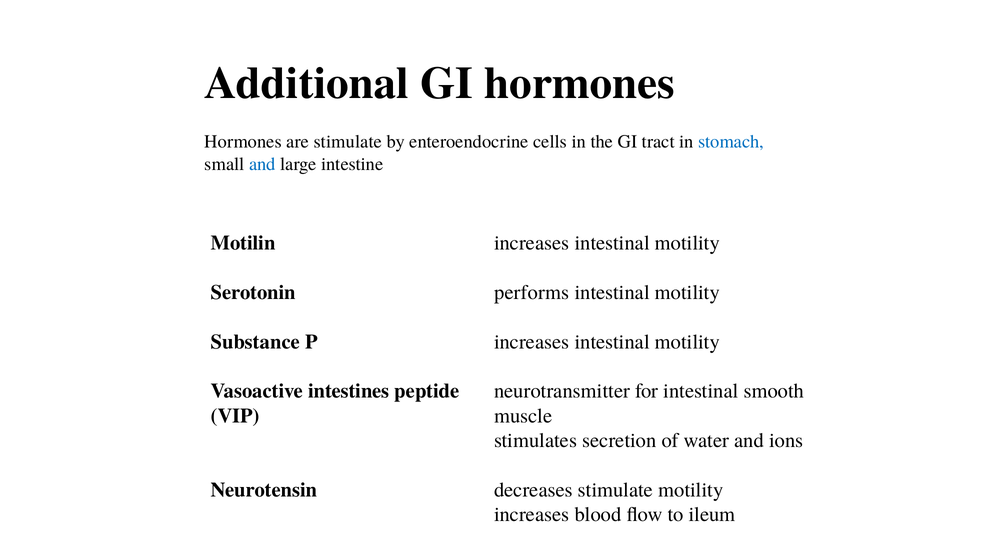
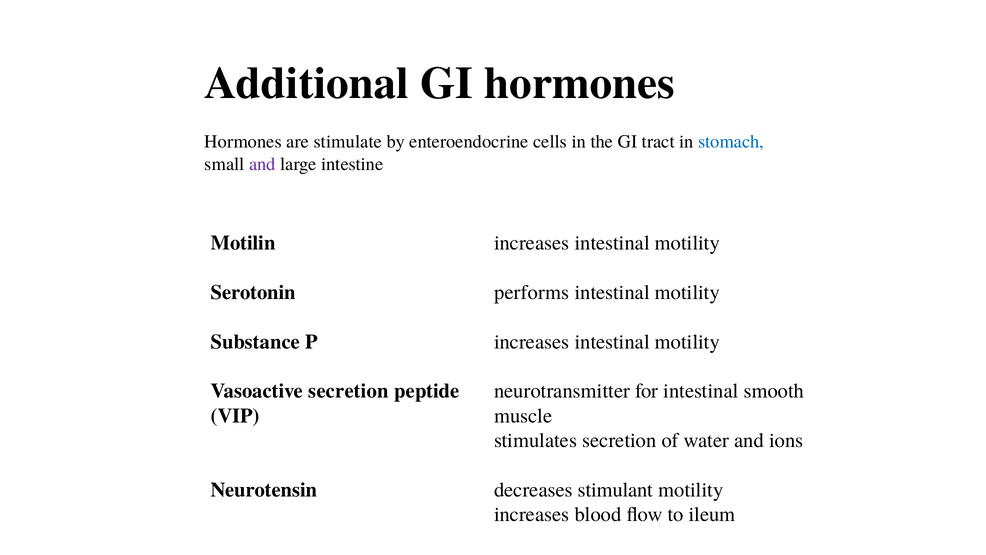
and colour: blue -> purple (262, 164)
Vasoactive intestines: intestines -> secretion (349, 391)
decreases stimulate: stimulate -> stimulant (616, 490)
